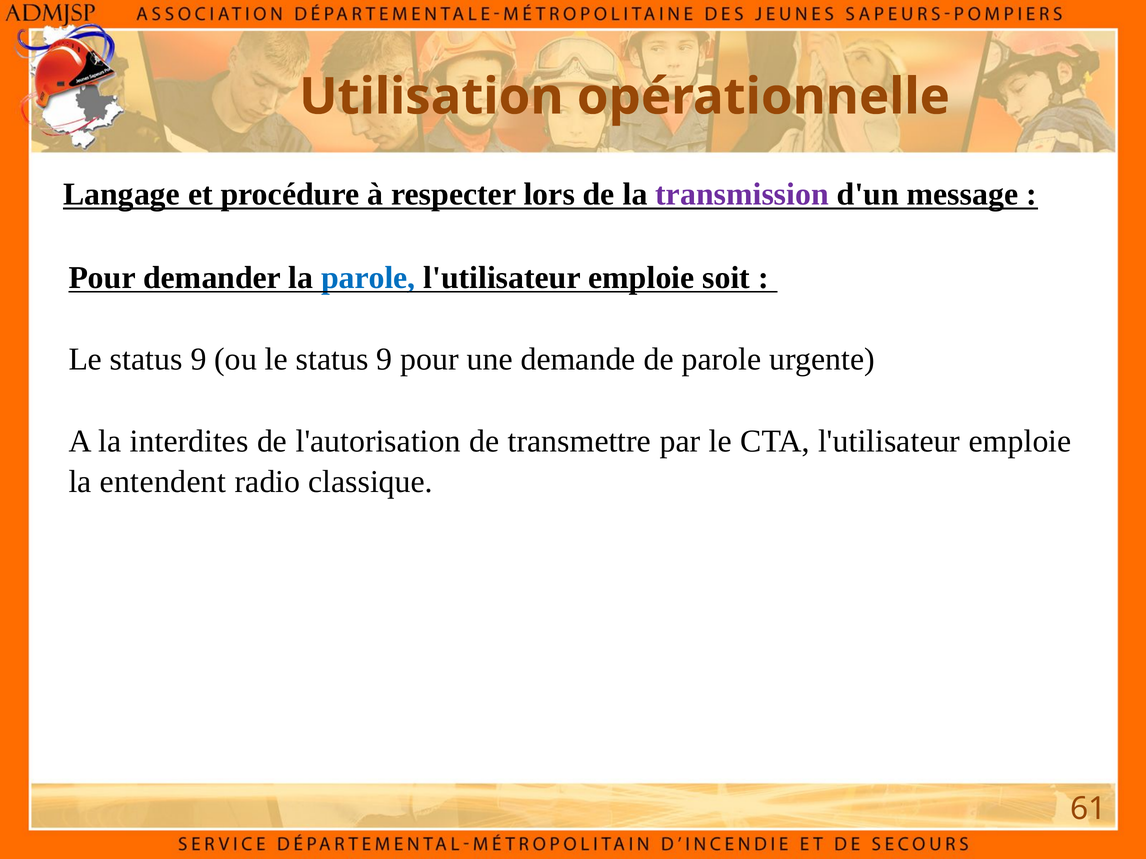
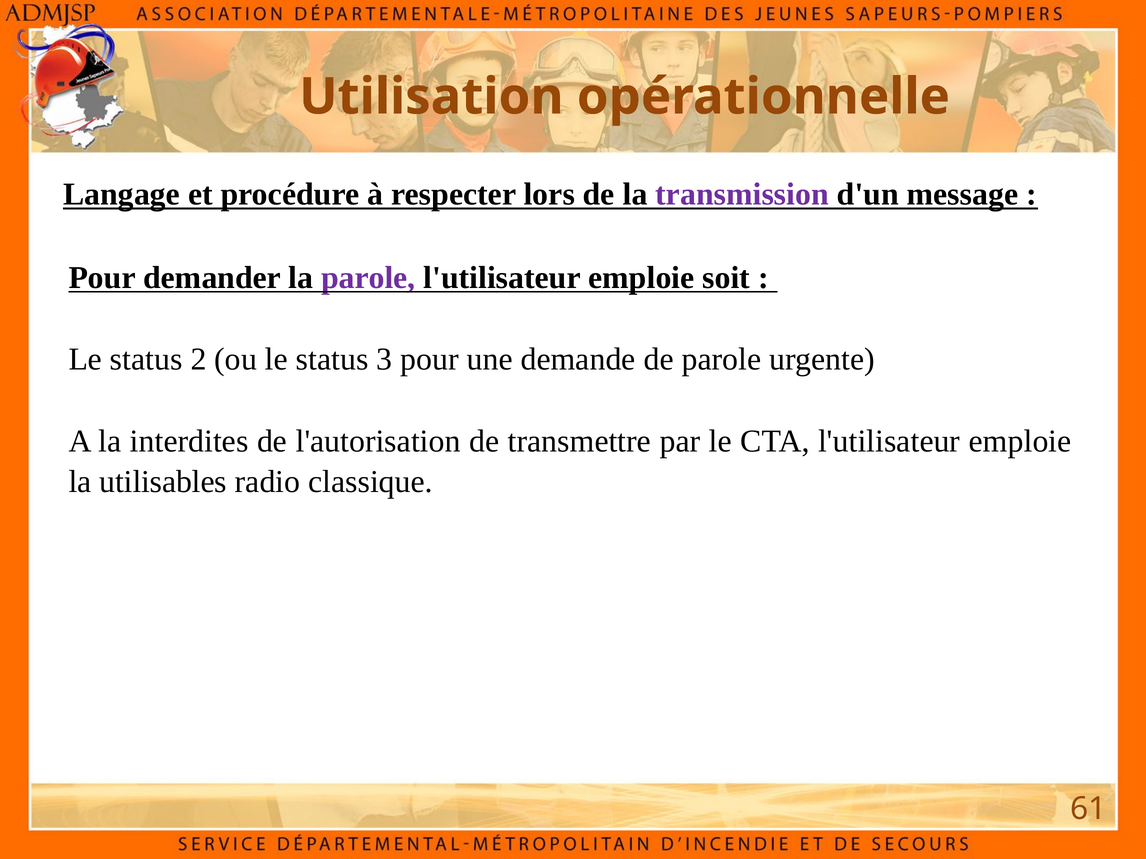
parole colour: blue -> purple (368, 278)
9: 9 -> 2 (199, 360)
ou le status 9: 9 -> 3 (384, 360)
entendent: entendent -> utilisables (163, 482)
